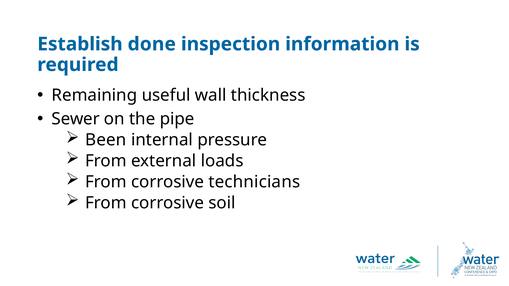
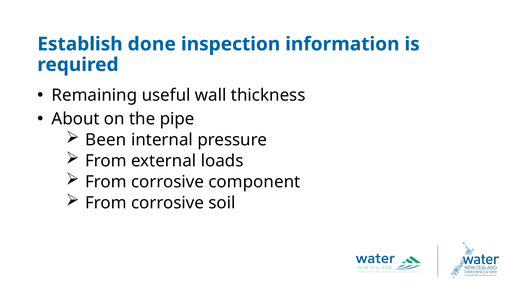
Sewer: Sewer -> About (76, 119)
technicians: technicians -> component (254, 182)
